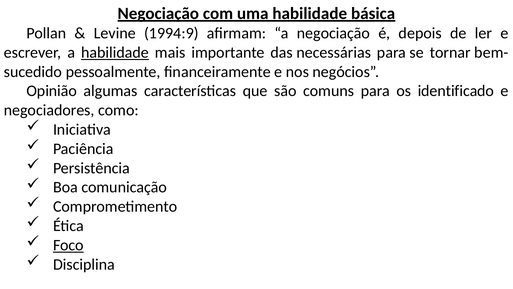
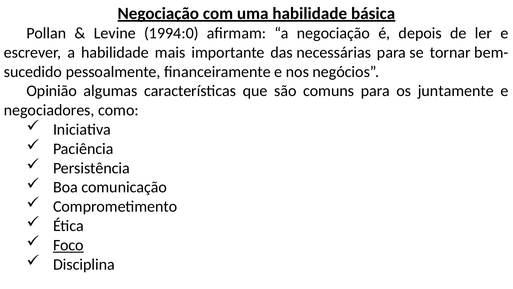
1994:9: 1994:9 -> 1994:0 (171, 33)
habilidade underline: present -> none (115, 52)
identificado: identificado -> juntamente (456, 91)
